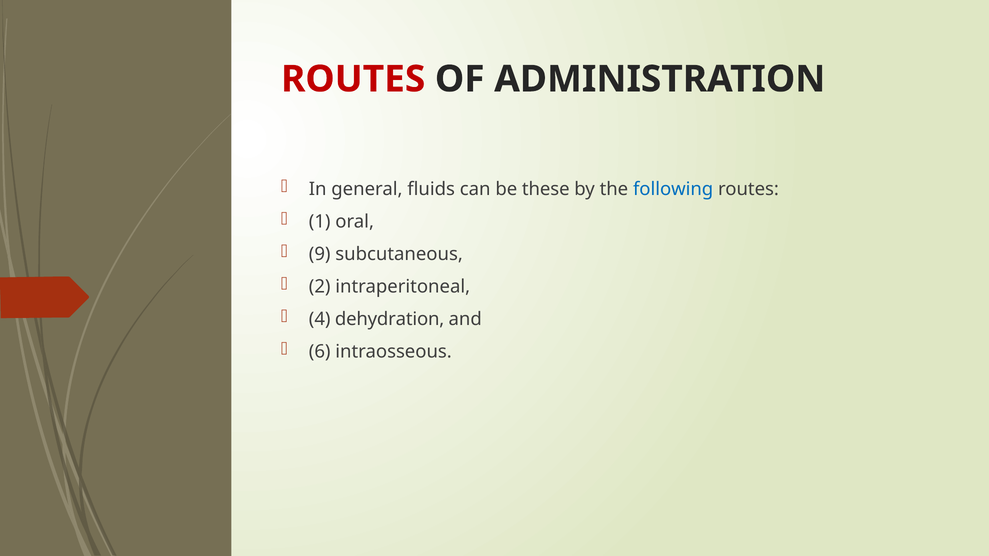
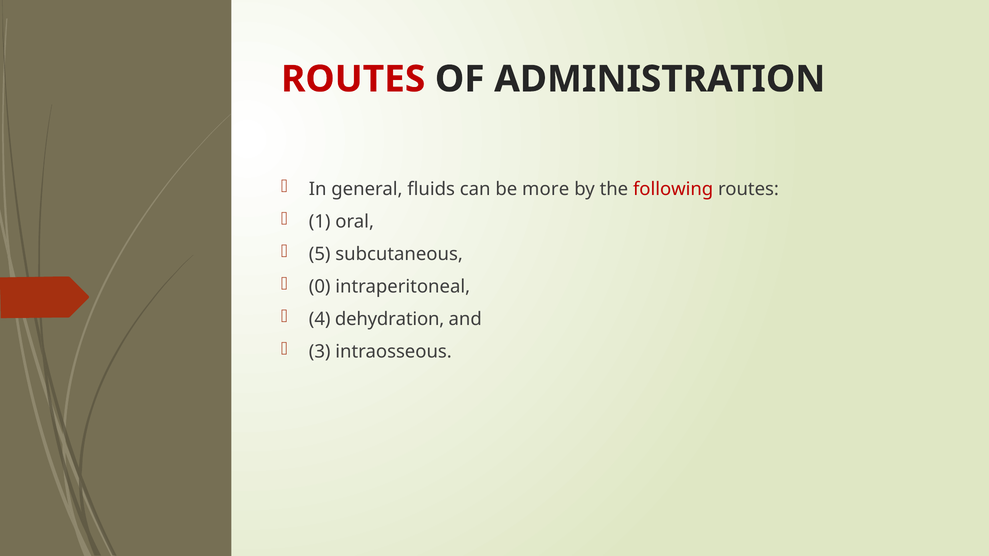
these: these -> more (546, 189)
following colour: blue -> red (673, 189)
9: 9 -> 5 (320, 254)
2: 2 -> 0 (320, 287)
6: 6 -> 3 (320, 352)
